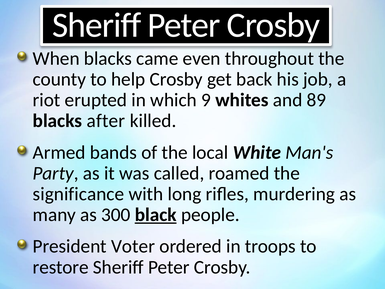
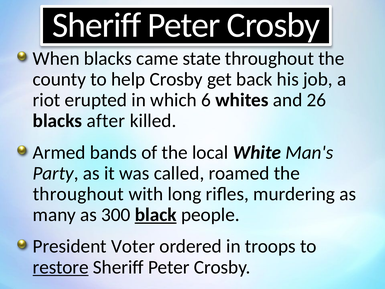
even: even -> state (202, 58)
9: 9 -> 6 (206, 100)
89: 89 -> 26 (316, 100)
significance: significance -> throughout (78, 194)
restore underline: none -> present (61, 267)
